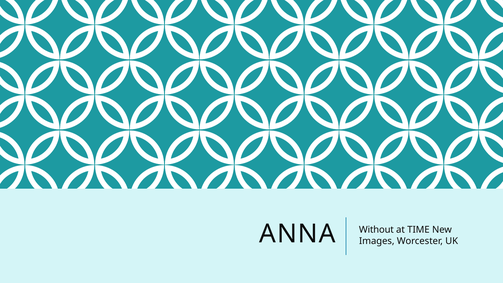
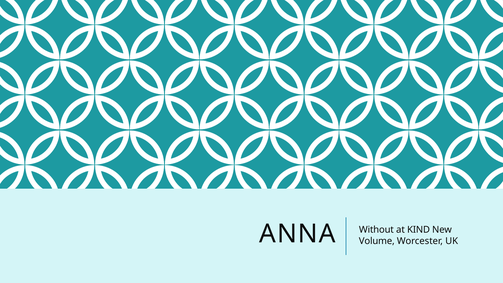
TIME: TIME -> KIND (419, 230)
Images: Images -> Volume (377, 241)
